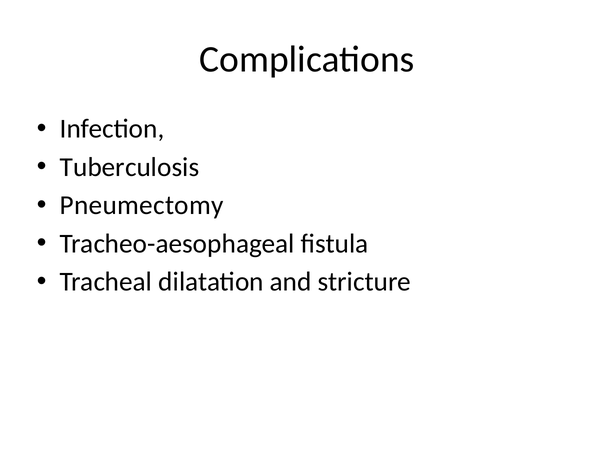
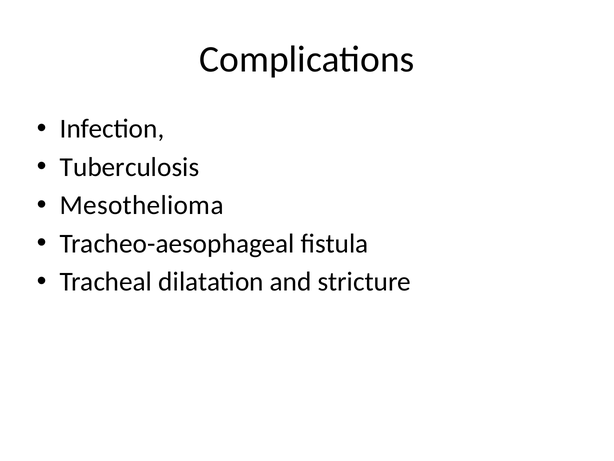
Pneumectomy: Pneumectomy -> Mesothelioma (142, 205)
